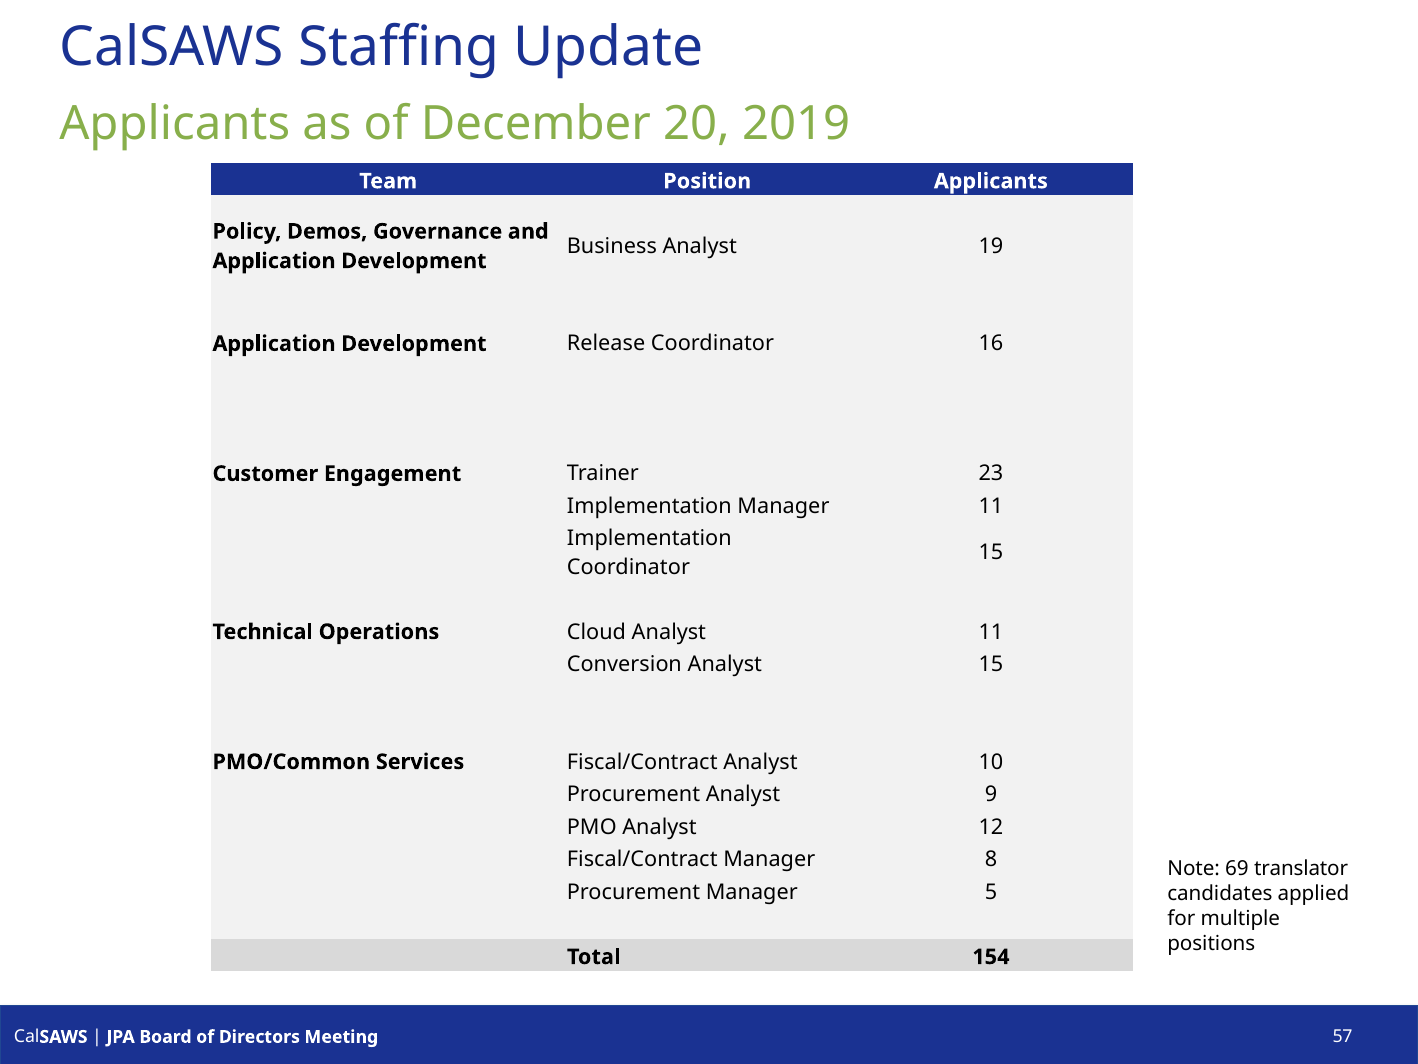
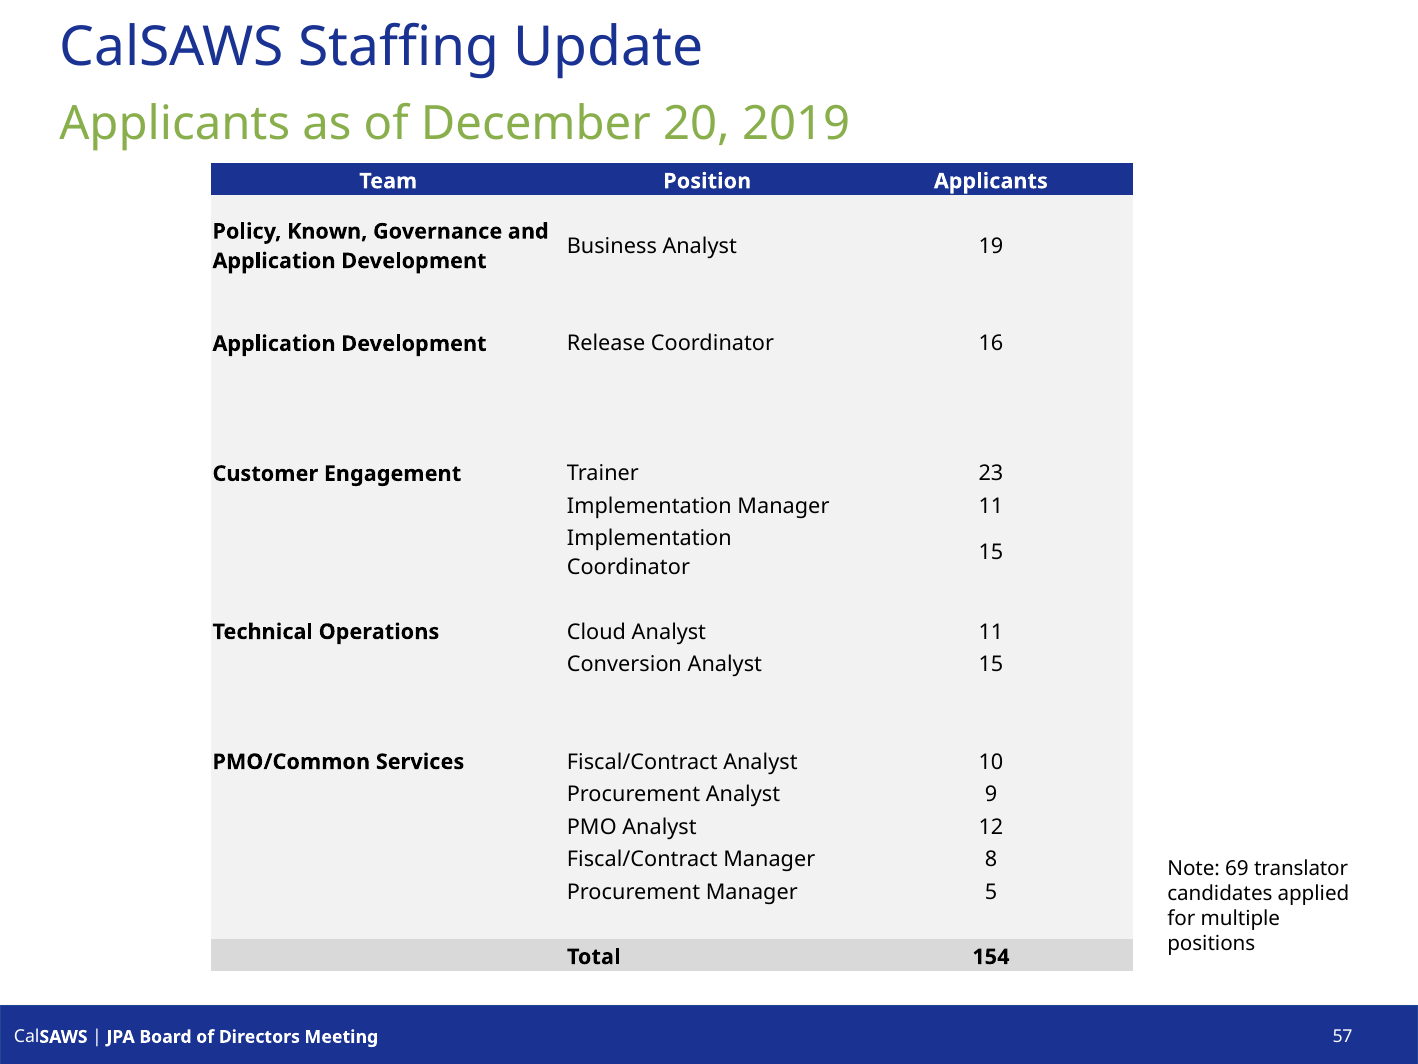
Demos: Demos -> Known (327, 231)
